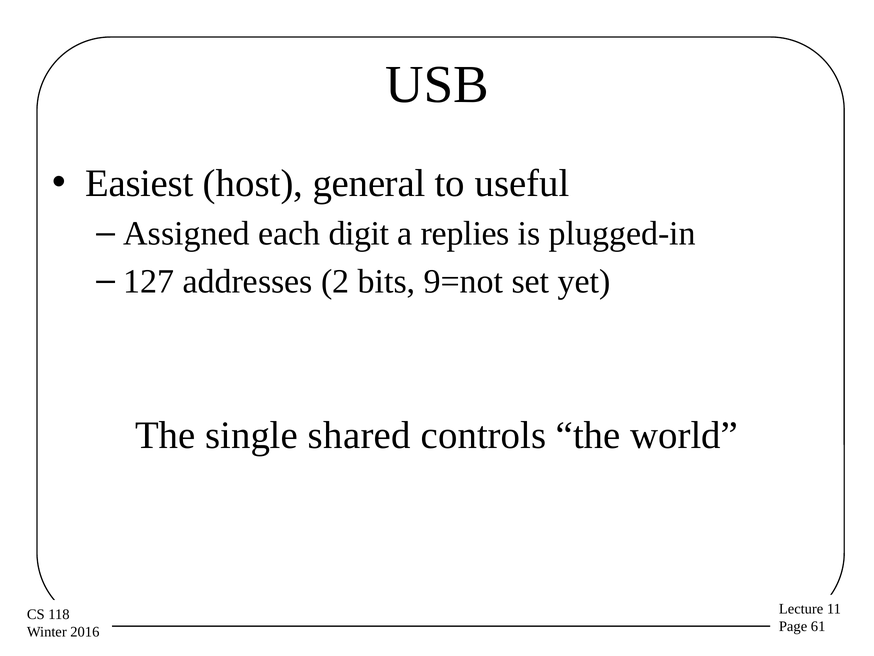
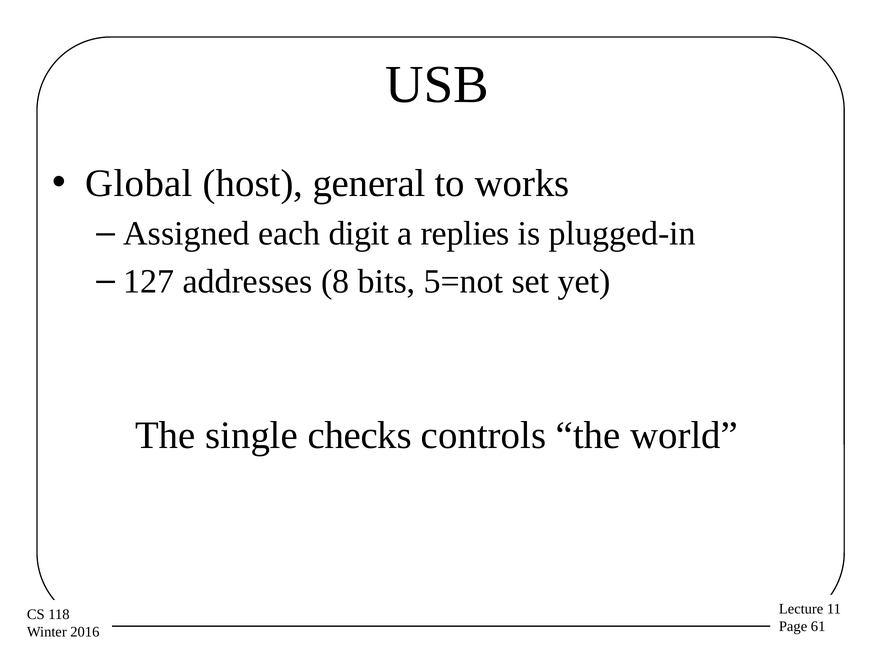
Easiest: Easiest -> Global (139, 183)
useful: useful -> works (522, 183)
2: 2 -> 8 (335, 281)
9=not: 9=not -> 5=not (463, 281)
shared: shared -> checks (360, 435)
